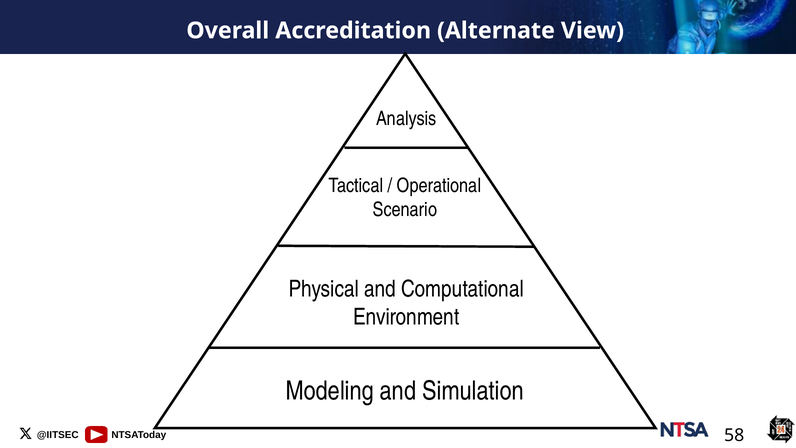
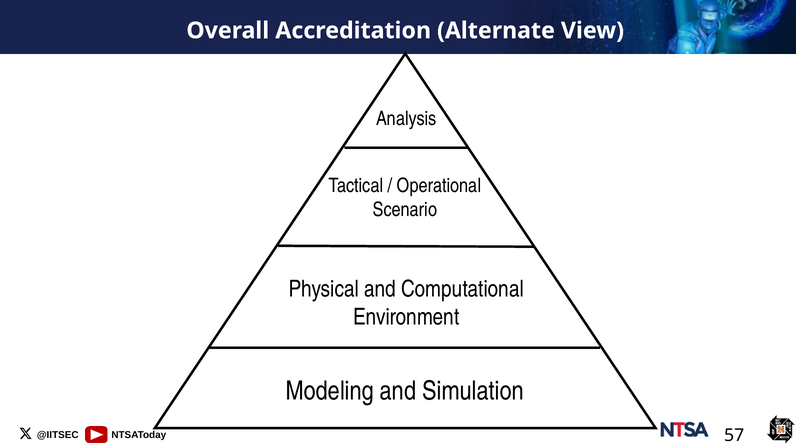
58: 58 -> 57 (734, 435)
